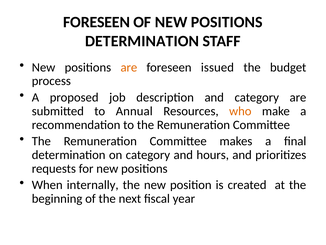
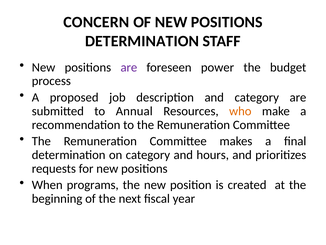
FORESEEN: FORESEEN -> CONCERN (96, 22)
are colour: orange -> purple (129, 67)
issued: issued -> power (217, 67)
internally: internally -> programs (93, 185)
